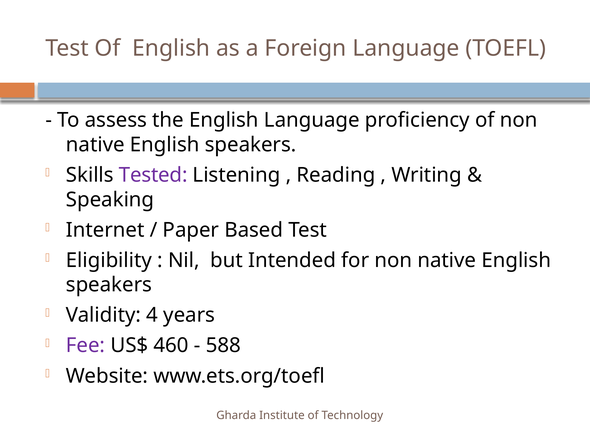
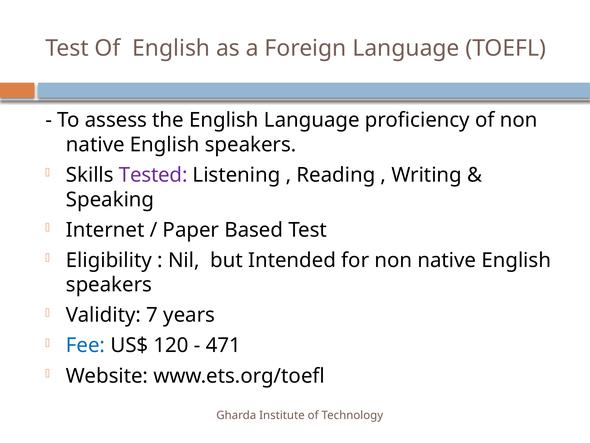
4: 4 -> 7 (152, 315)
Fee colour: purple -> blue (86, 345)
460: 460 -> 120 (171, 345)
588: 588 -> 471 (223, 345)
